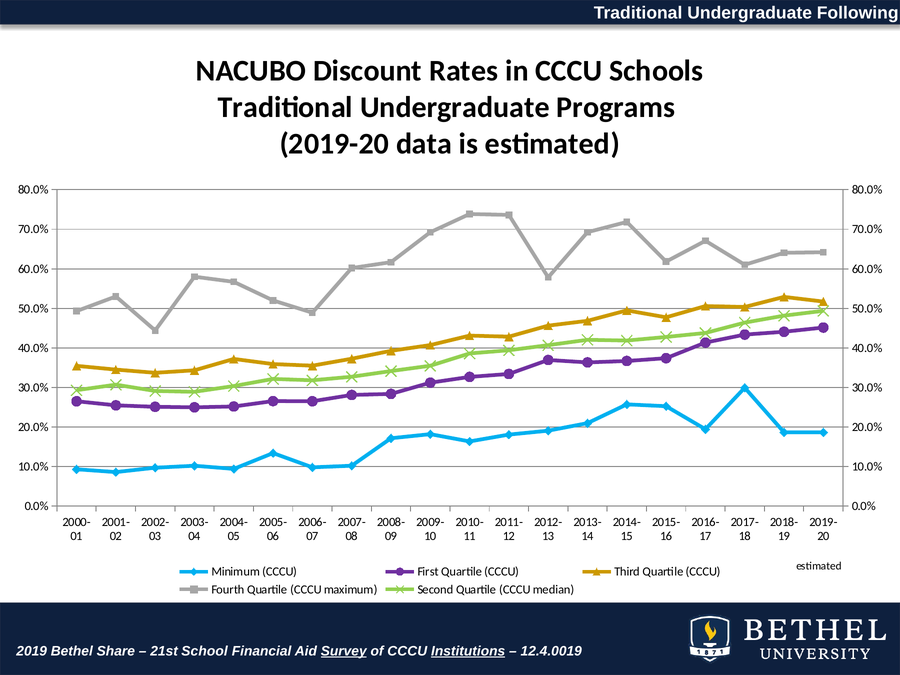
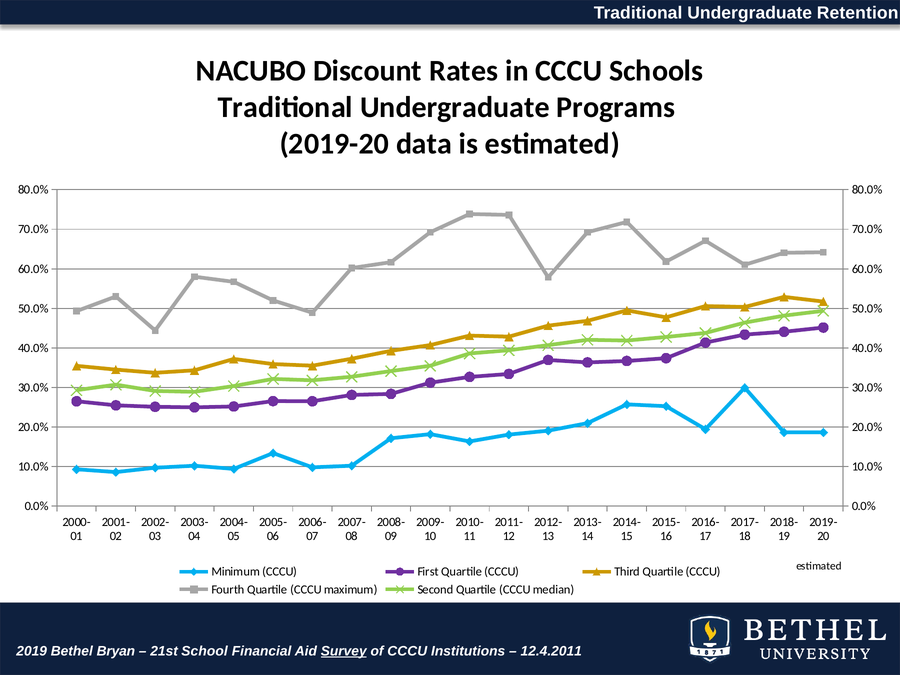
Following: Following -> Retention (858, 13)
Share: Share -> Bryan (116, 651)
Institutions underline: present -> none (468, 651)
12.4.0019: 12.4.0019 -> 12.4.2011 (551, 651)
